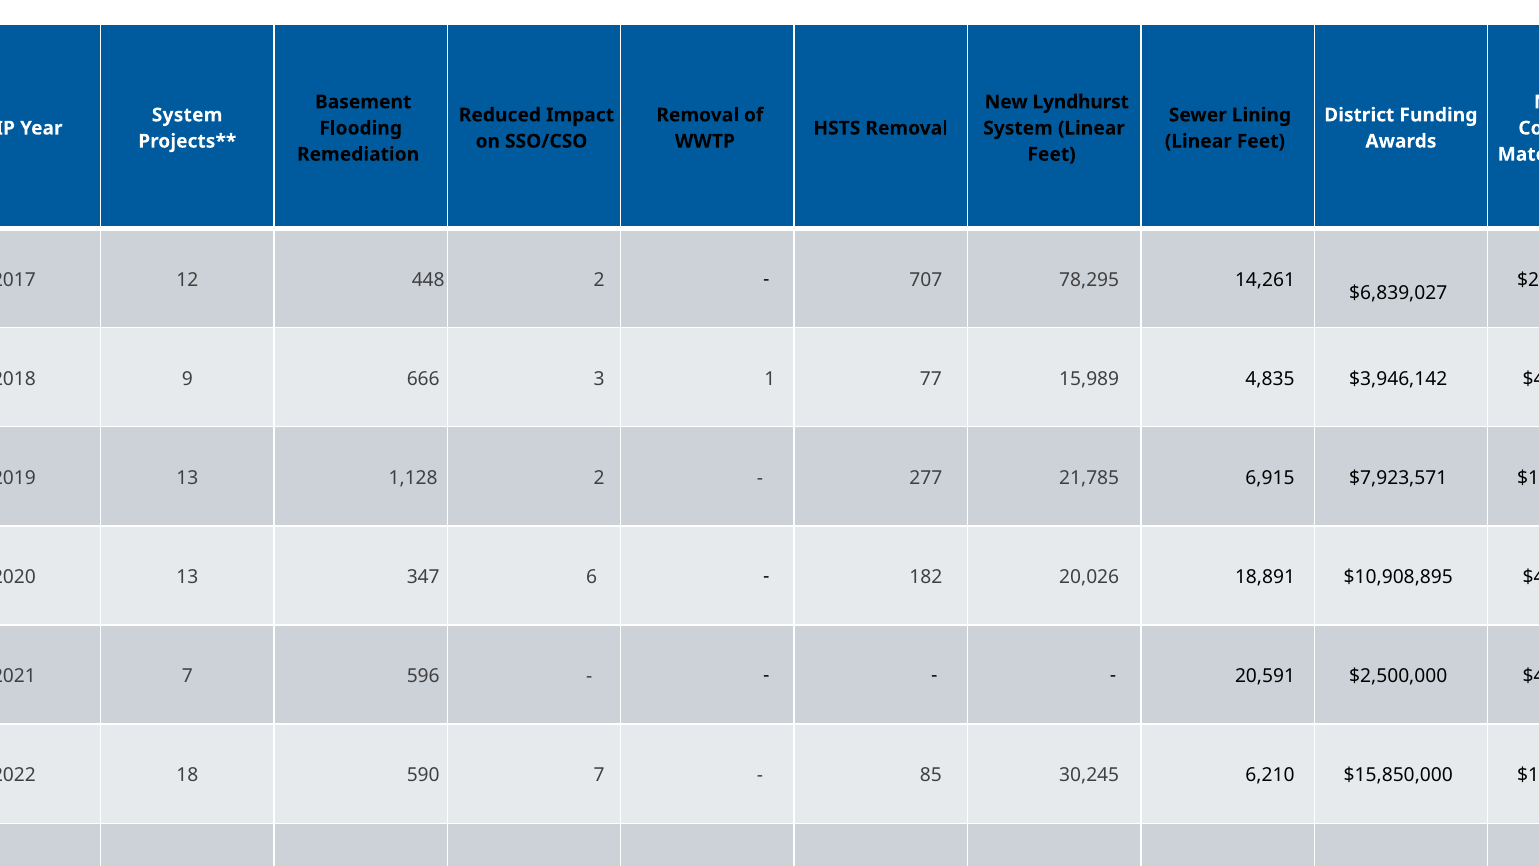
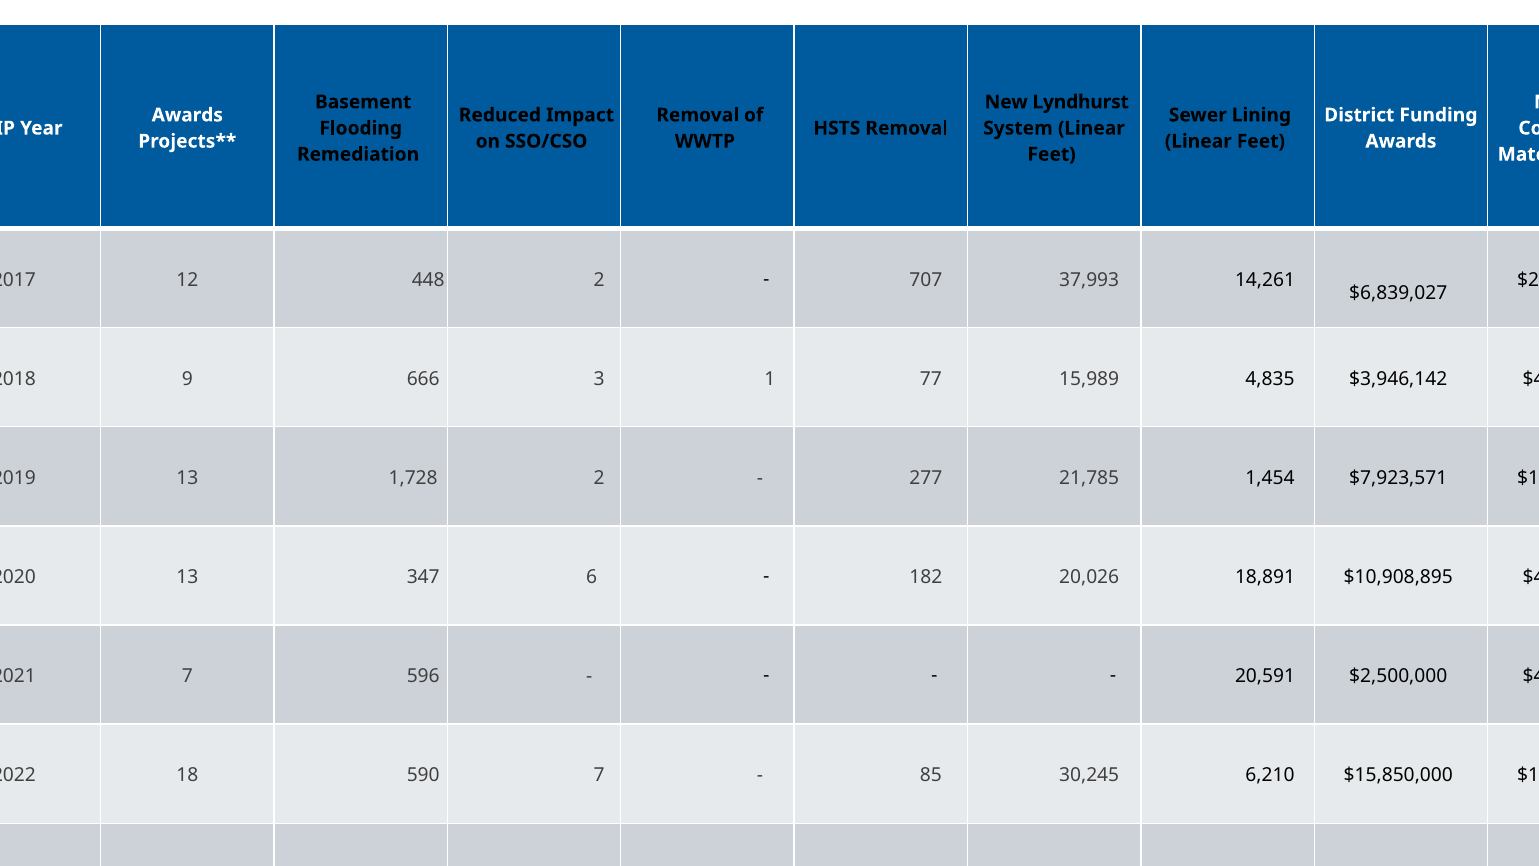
System: System -> Awards (187, 115)
78,295: 78,295 -> 37,993 (1089, 280)
1,128: 1,128 -> 1,728 (413, 478)
6,915: 6,915 -> 1,454 (1270, 478)
